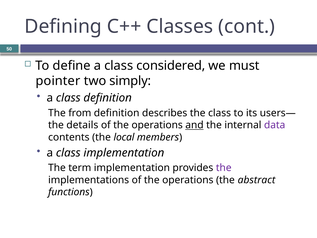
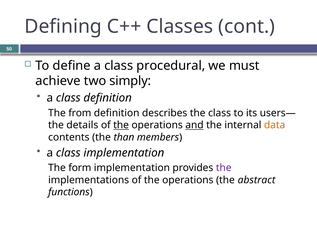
considered: considered -> procedural (171, 66)
pointer: pointer -> achieve (58, 81)
the underline: none -> present (121, 125)
data colour: purple -> orange (275, 125)
local: local -> than (124, 137)
term: term -> form (80, 168)
